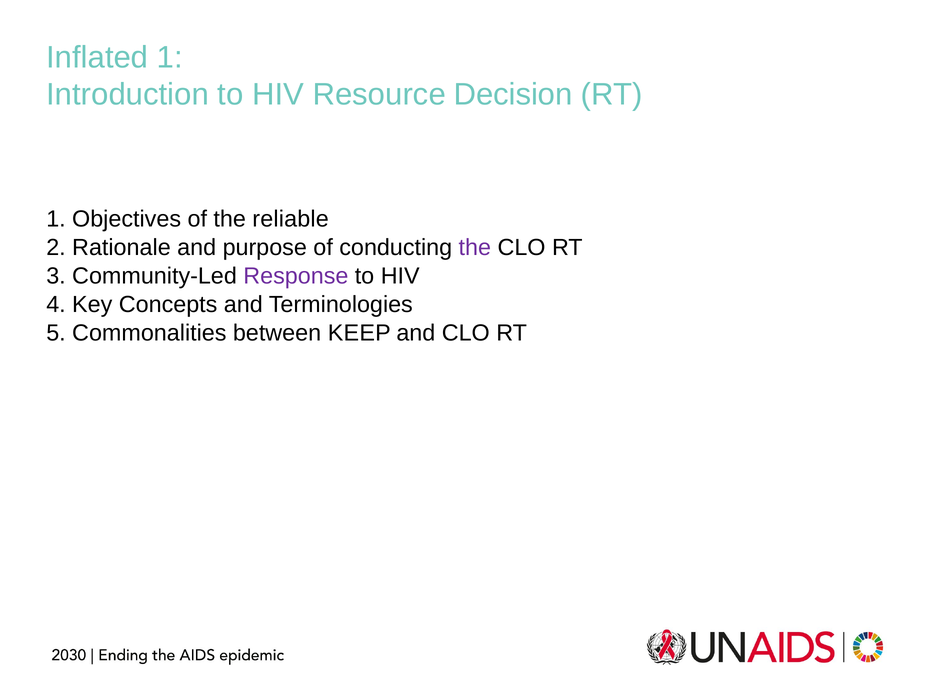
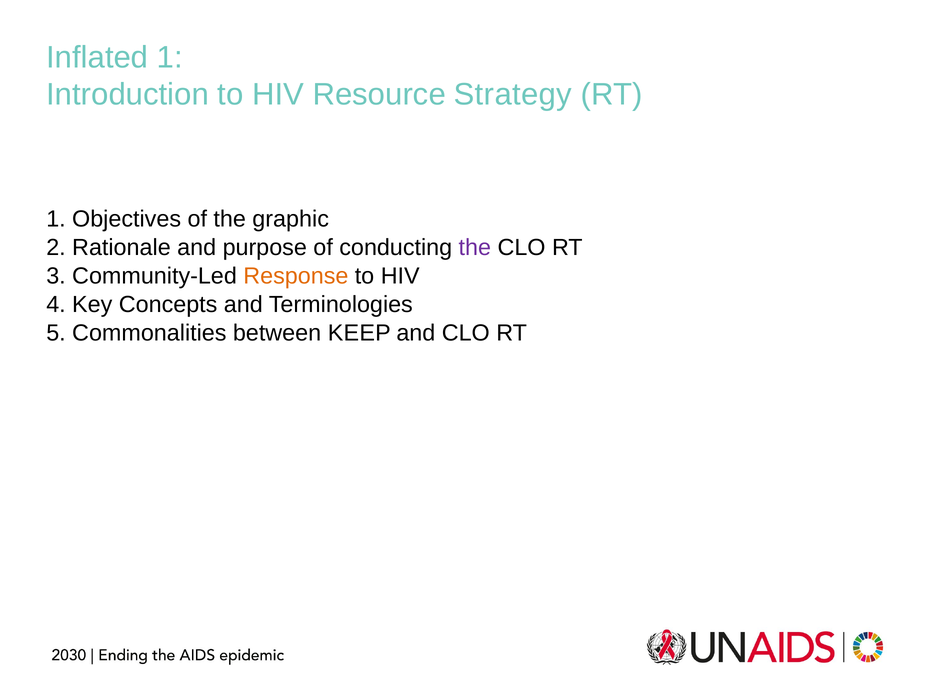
Decision: Decision -> Strategy (513, 95)
reliable: reliable -> graphic (291, 219)
Response colour: purple -> orange (296, 276)
